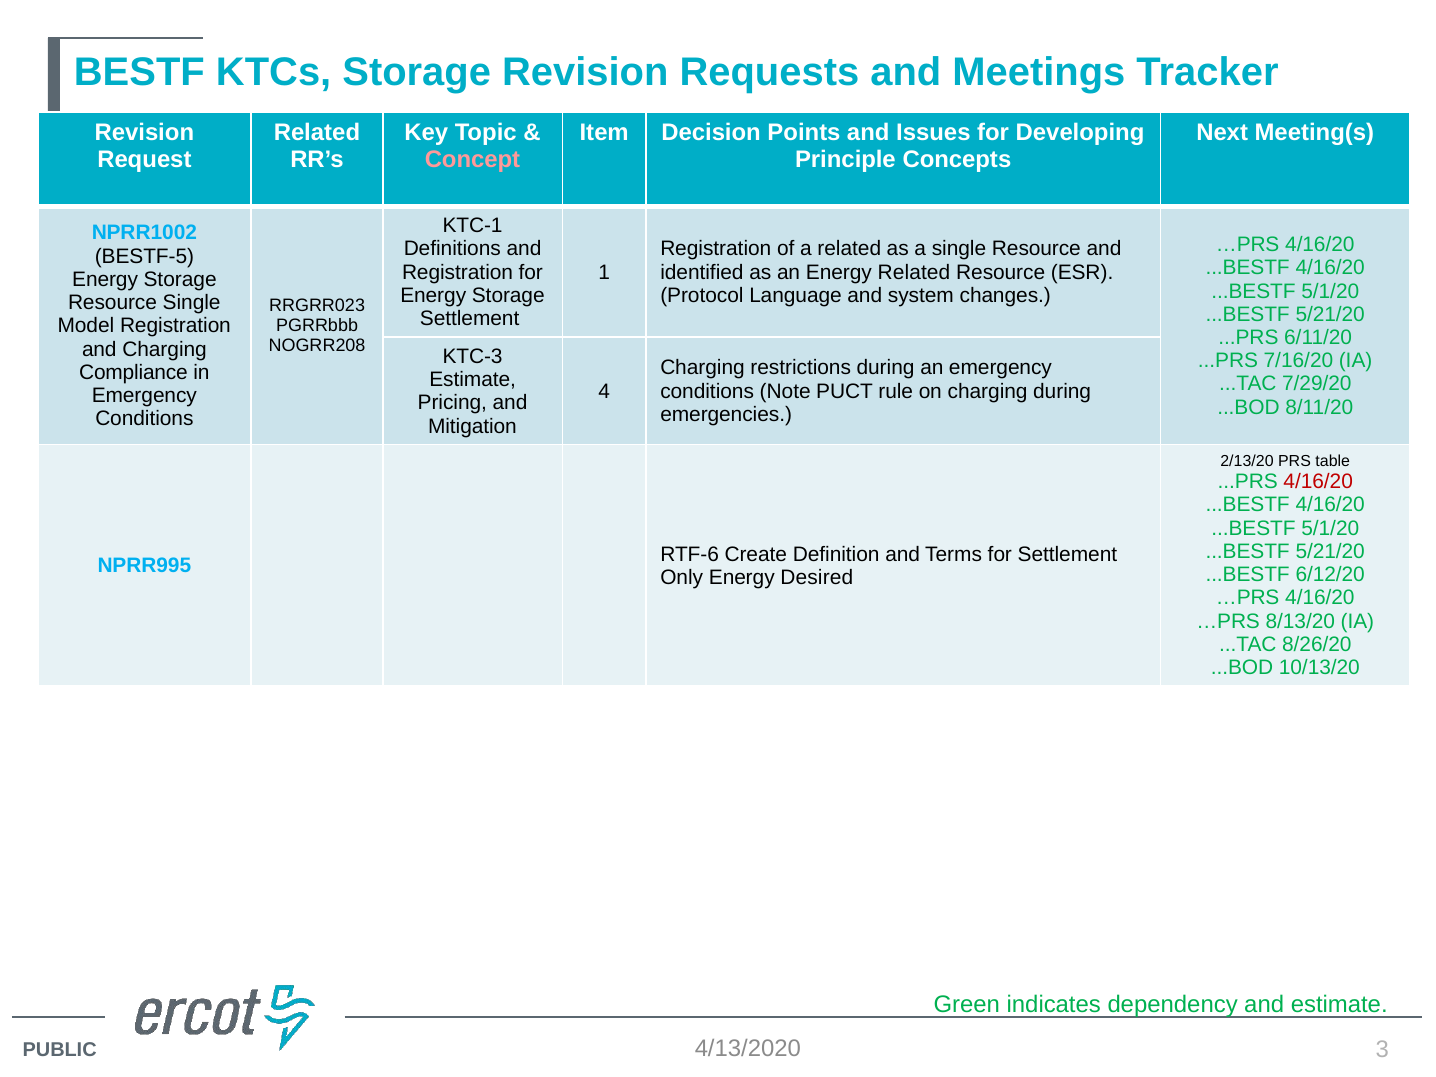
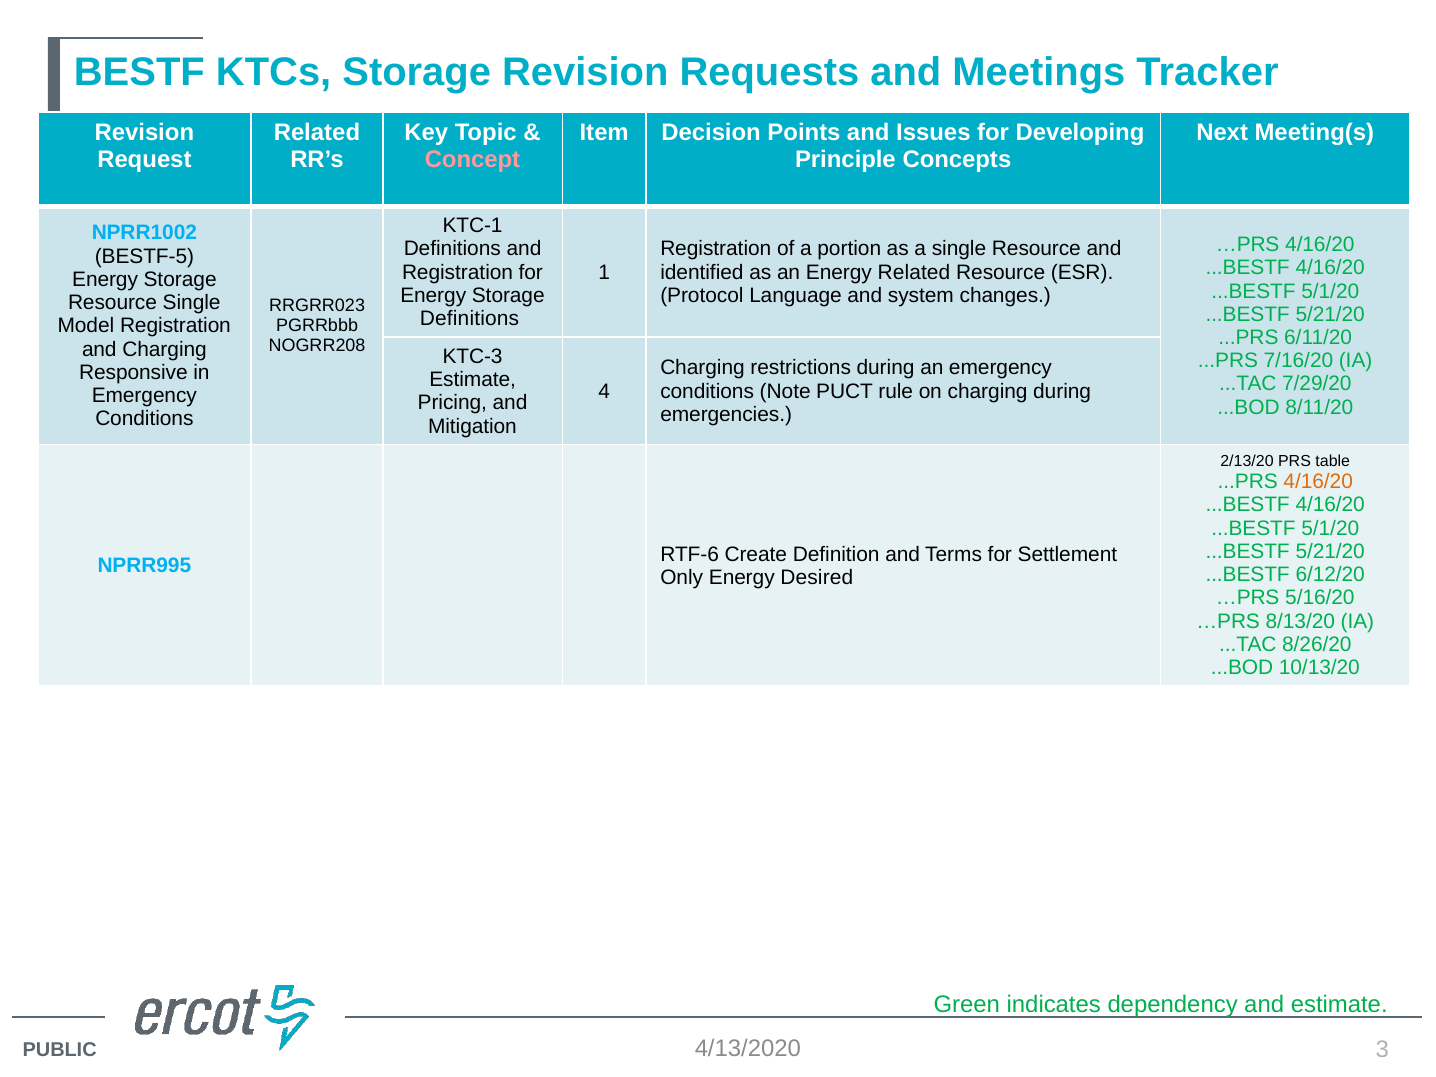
a related: related -> portion (849, 249)
Settlement: Settlement -> Definitions (470, 319)
Compliance: Compliance -> Responsive (133, 373)
4/16/20 colour: red -> orange (1318, 482)
4/16/20: 4/16/20 -> 5/16/20 (1320, 598)
